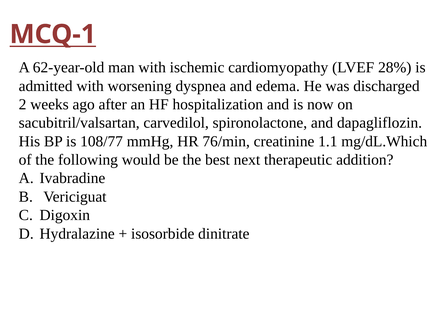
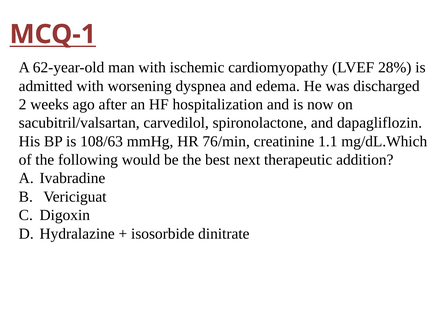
108/77: 108/77 -> 108/63 (102, 142)
